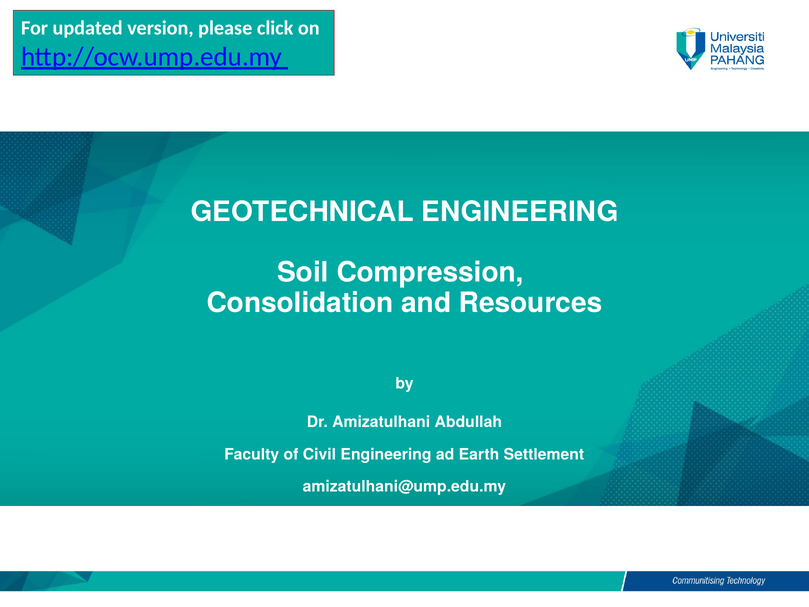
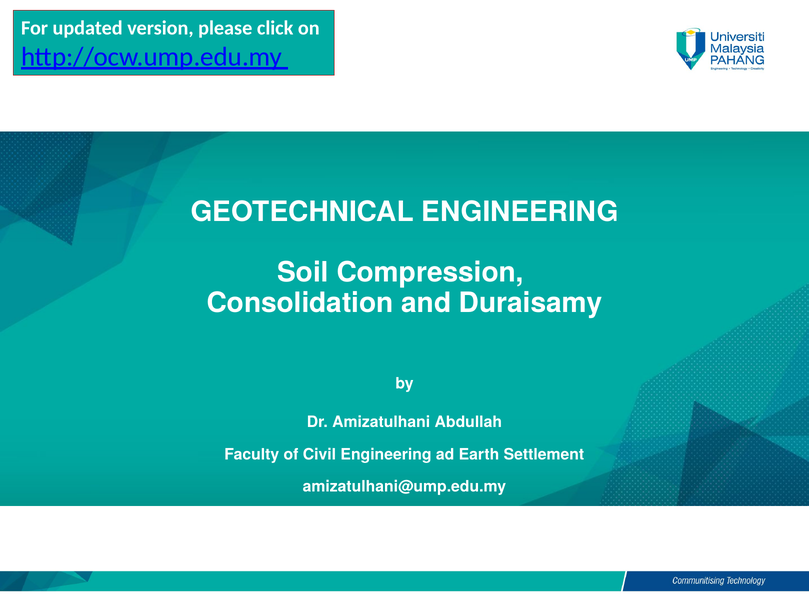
Resources: Resources -> Duraisamy (531, 303)
